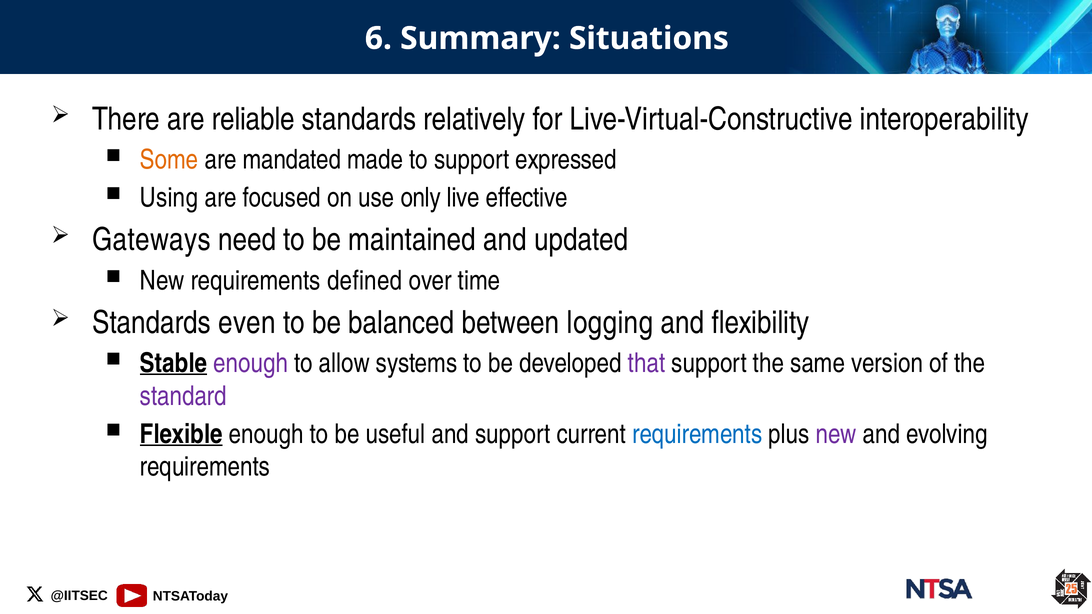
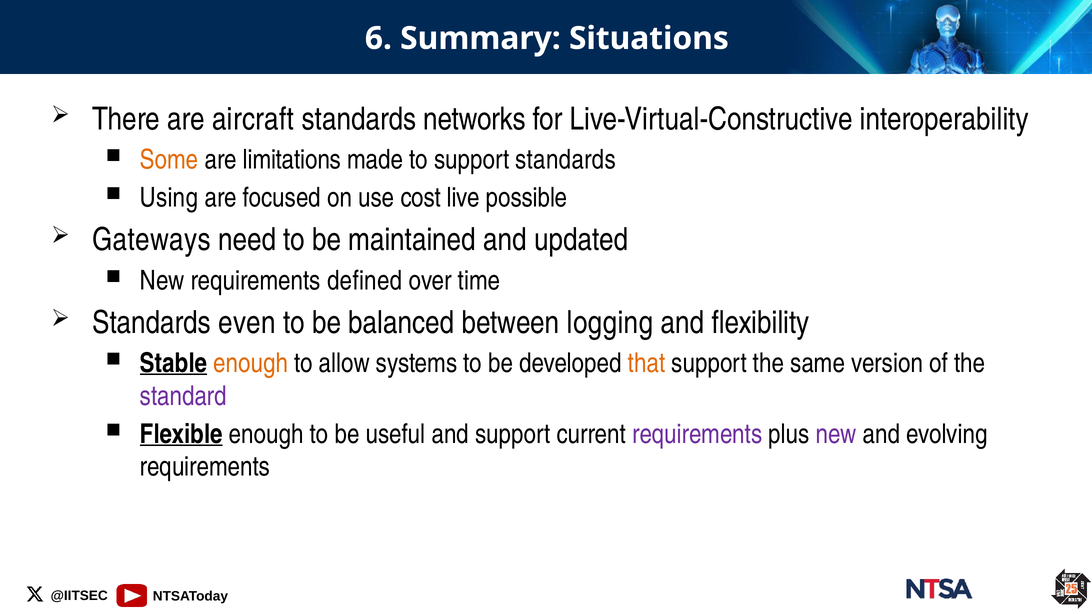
reliable: reliable -> aircraft (253, 119)
relatively: relatively -> networks (474, 119)
mandated: mandated -> limitations (292, 160)
support expressed: expressed -> standards (566, 160)
only: only -> cost (421, 198)
effective: effective -> possible (527, 198)
enough colour: purple -> orange (251, 363)
that colour: purple -> orange (647, 363)
requirements colour: blue -> purple (697, 434)
